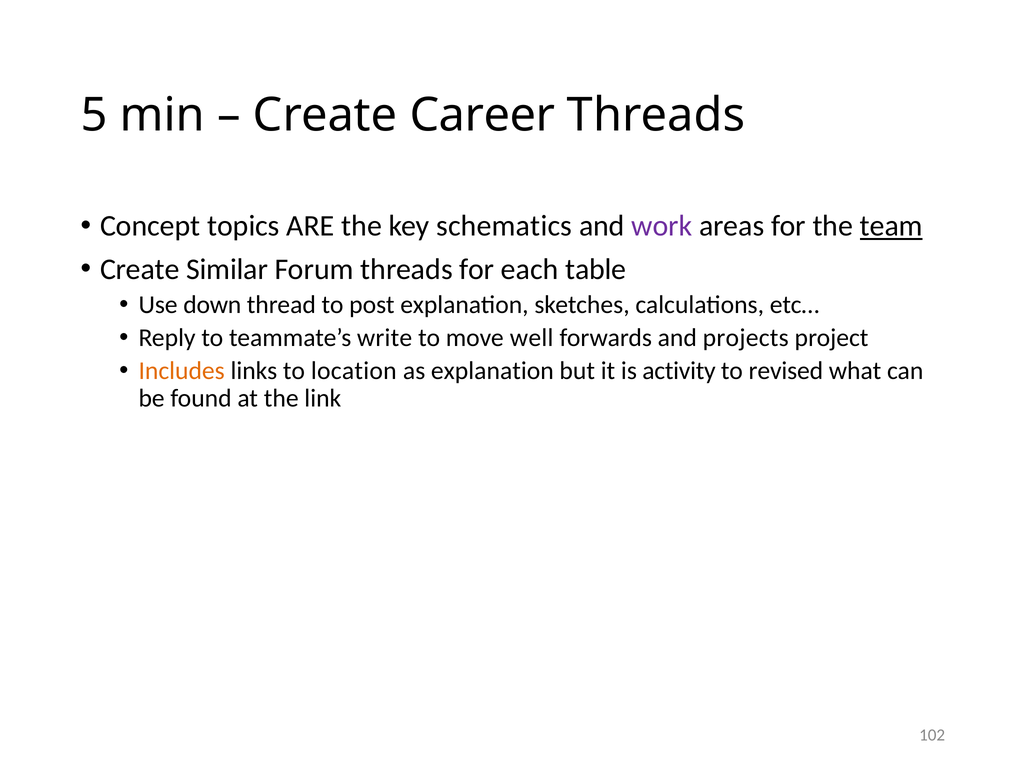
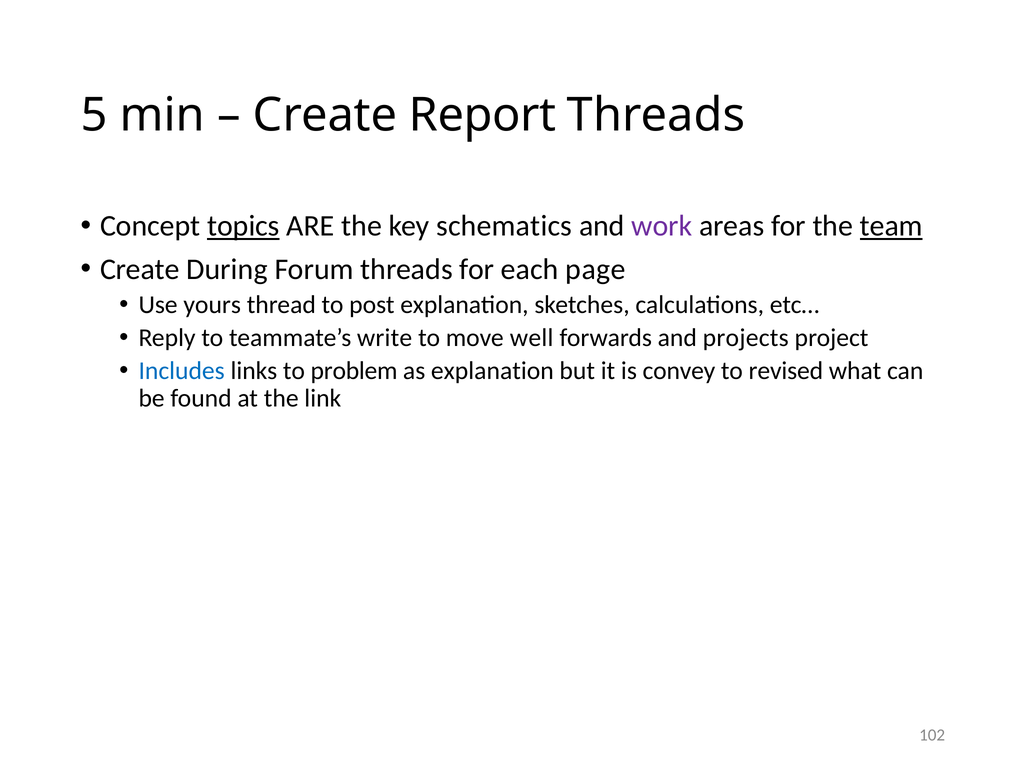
Career: Career -> Report (482, 115)
topics underline: none -> present (243, 226)
Similar: Similar -> During (227, 269)
table: table -> page (595, 269)
down: down -> yours (212, 304)
Includes colour: orange -> blue (182, 370)
location: location -> problem (354, 370)
activity: activity -> convey (679, 370)
